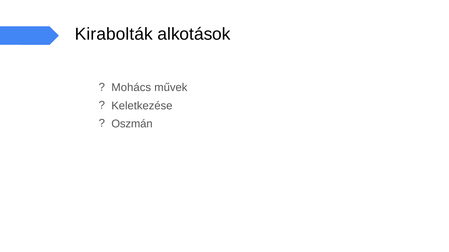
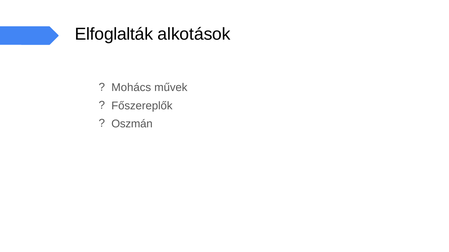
Kirabolták: Kirabolták -> Elfoglalták (114, 34)
Keletkezése: Keletkezése -> Főszereplők (142, 106)
